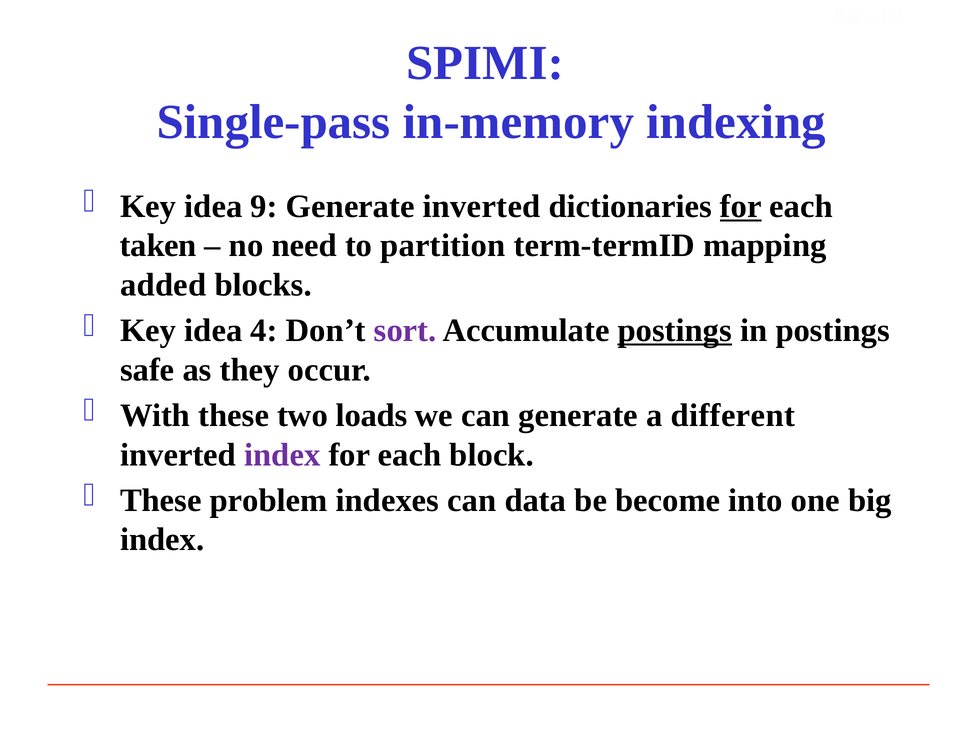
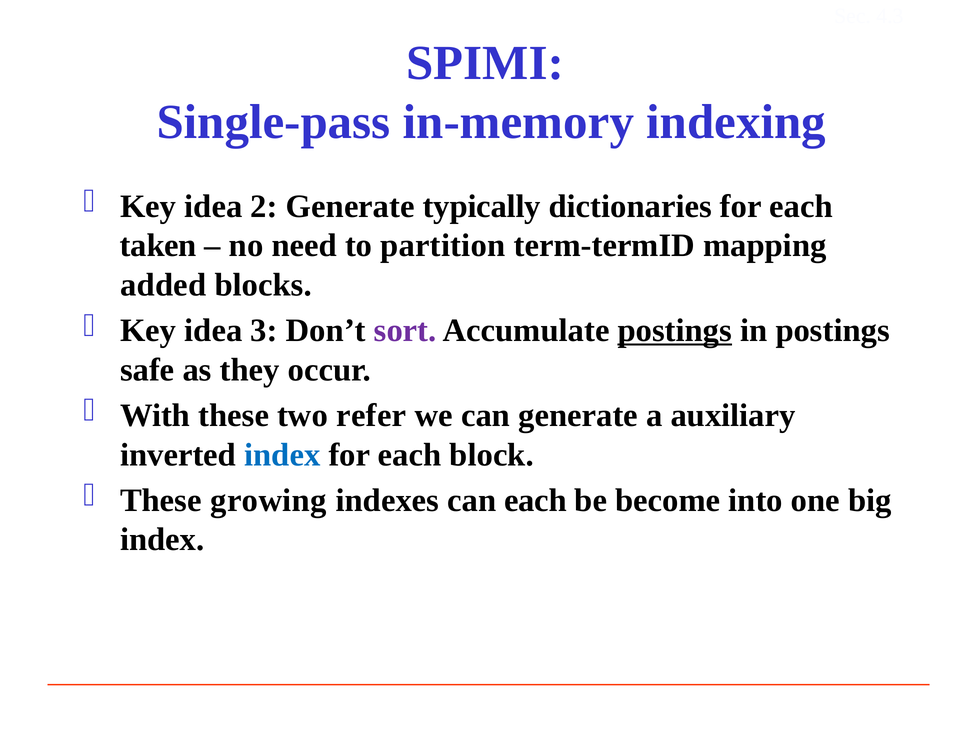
9: 9 -> 2 (264, 206)
Generate inverted: inverted -> typically (482, 206)
for underline: present -> none (741, 206)
4: 4 -> 3 (264, 331)
loads: loads -> refer (371, 416)
different: different -> auxiliary (733, 416)
index colour: purple -> blue (282, 455)
problem: problem -> growing (269, 500)
can data: data -> each (535, 500)
